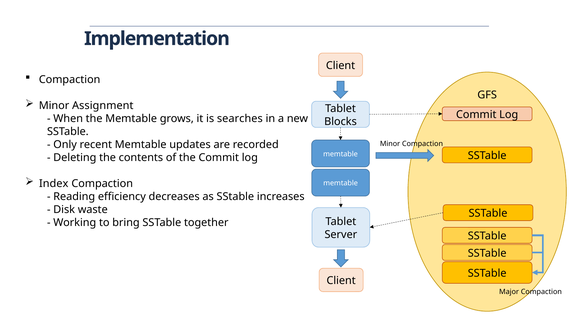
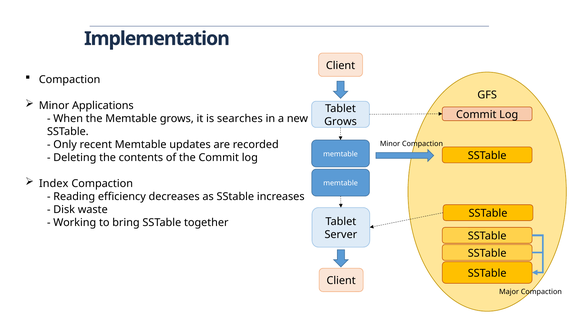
Assignment: Assignment -> Applications (103, 106)
Blocks: Blocks -> Grows (341, 122)
